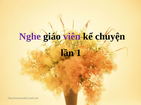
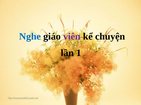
Nghe colour: purple -> blue (30, 37)
